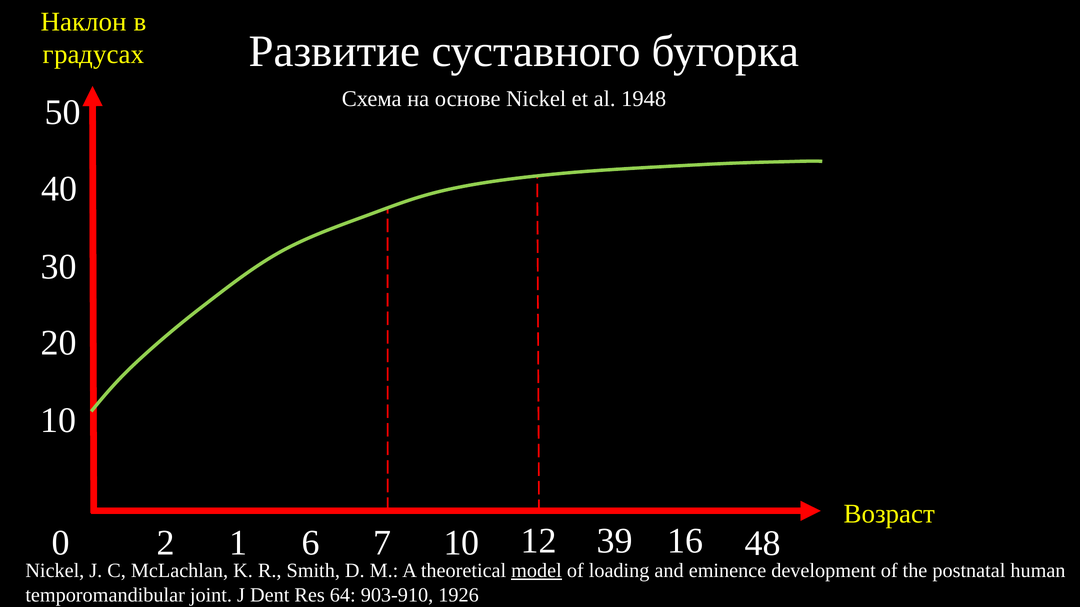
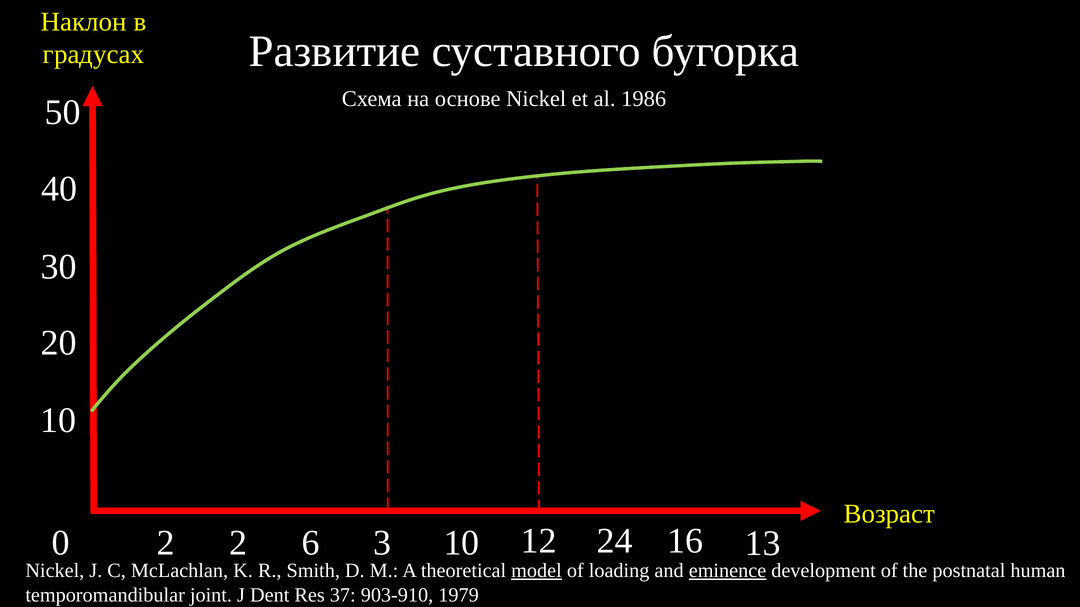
1948: 1948 -> 1986 (644, 99)
2 1: 1 -> 2 (238, 543)
7: 7 -> 3 (382, 543)
39: 39 -> 24 (615, 542)
48: 48 -> 13 (763, 544)
eminence underline: none -> present (728, 571)
64: 64 -> 37 (343, 595)
1926: 1926 -> 1979 (459, 595)
